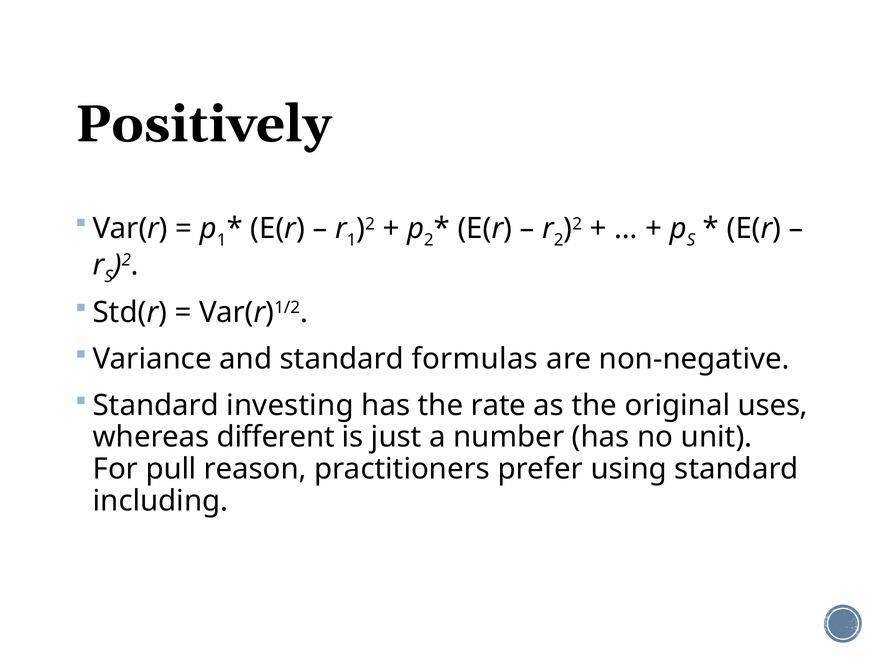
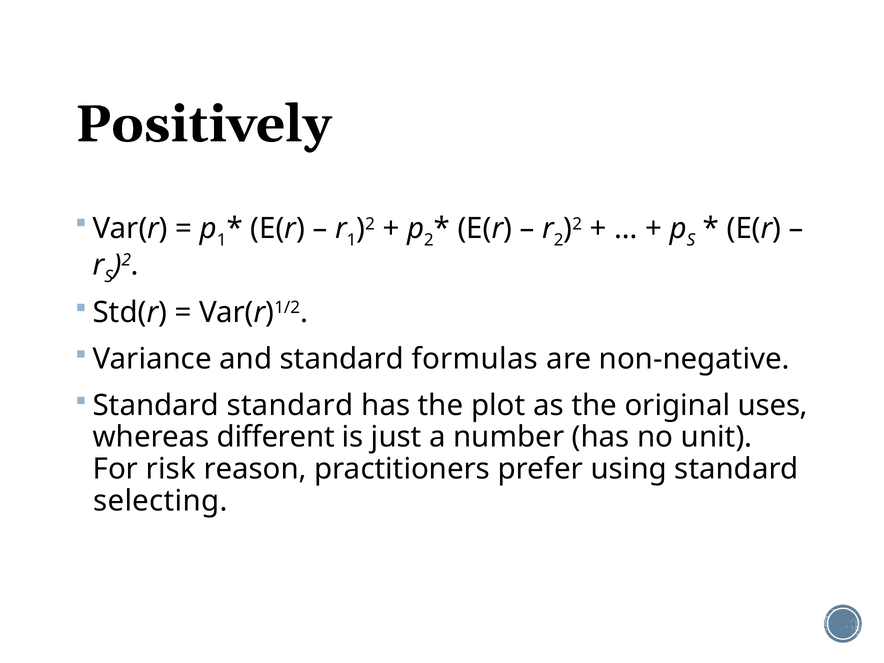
Standard investing: investing -> standard (290, 405)
rate: rate -> plot (498, 405)
pull: pull -> risk (171, 469)
including: including -> selecting (160, 501)
